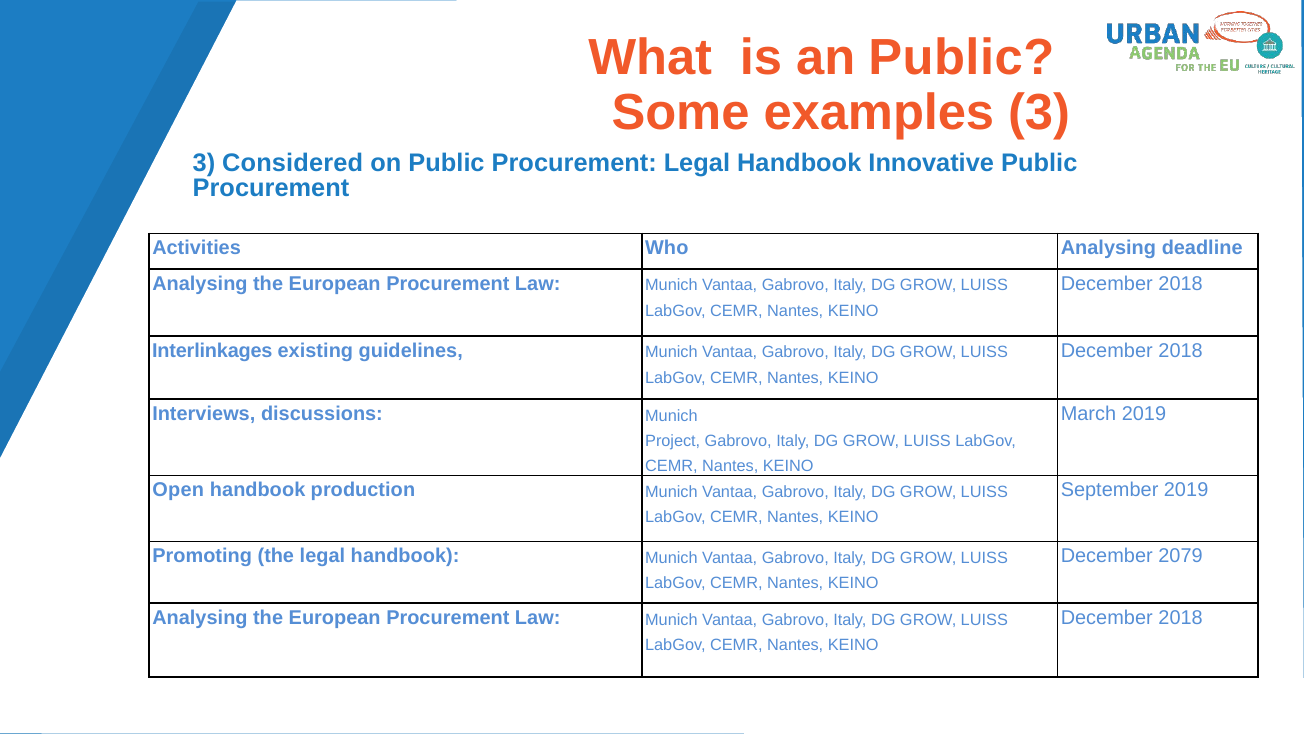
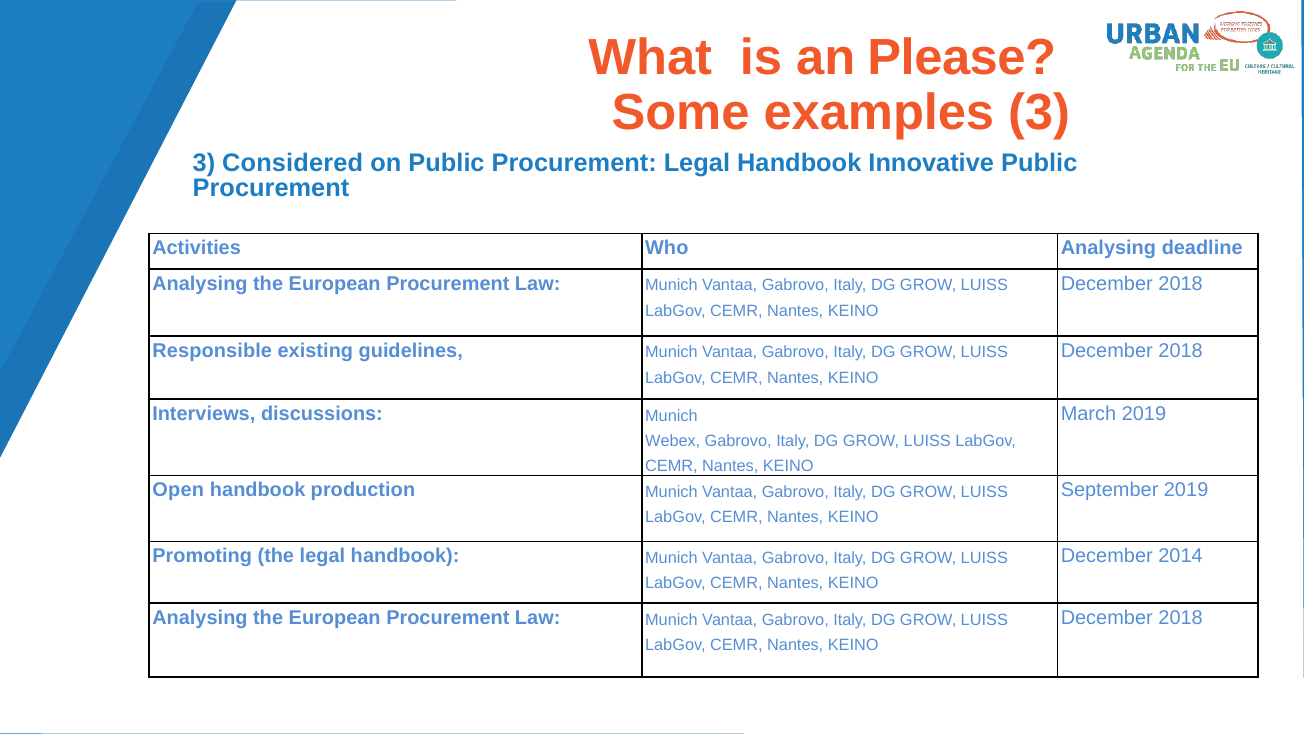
an Public: Public -> Please (962, 58)
Interlinkages: Interlinkages -> Responsible (212, 351)
Project: Project -> Webex (673, 441)
2079: 2079 -> 2014 (1181, 556)
